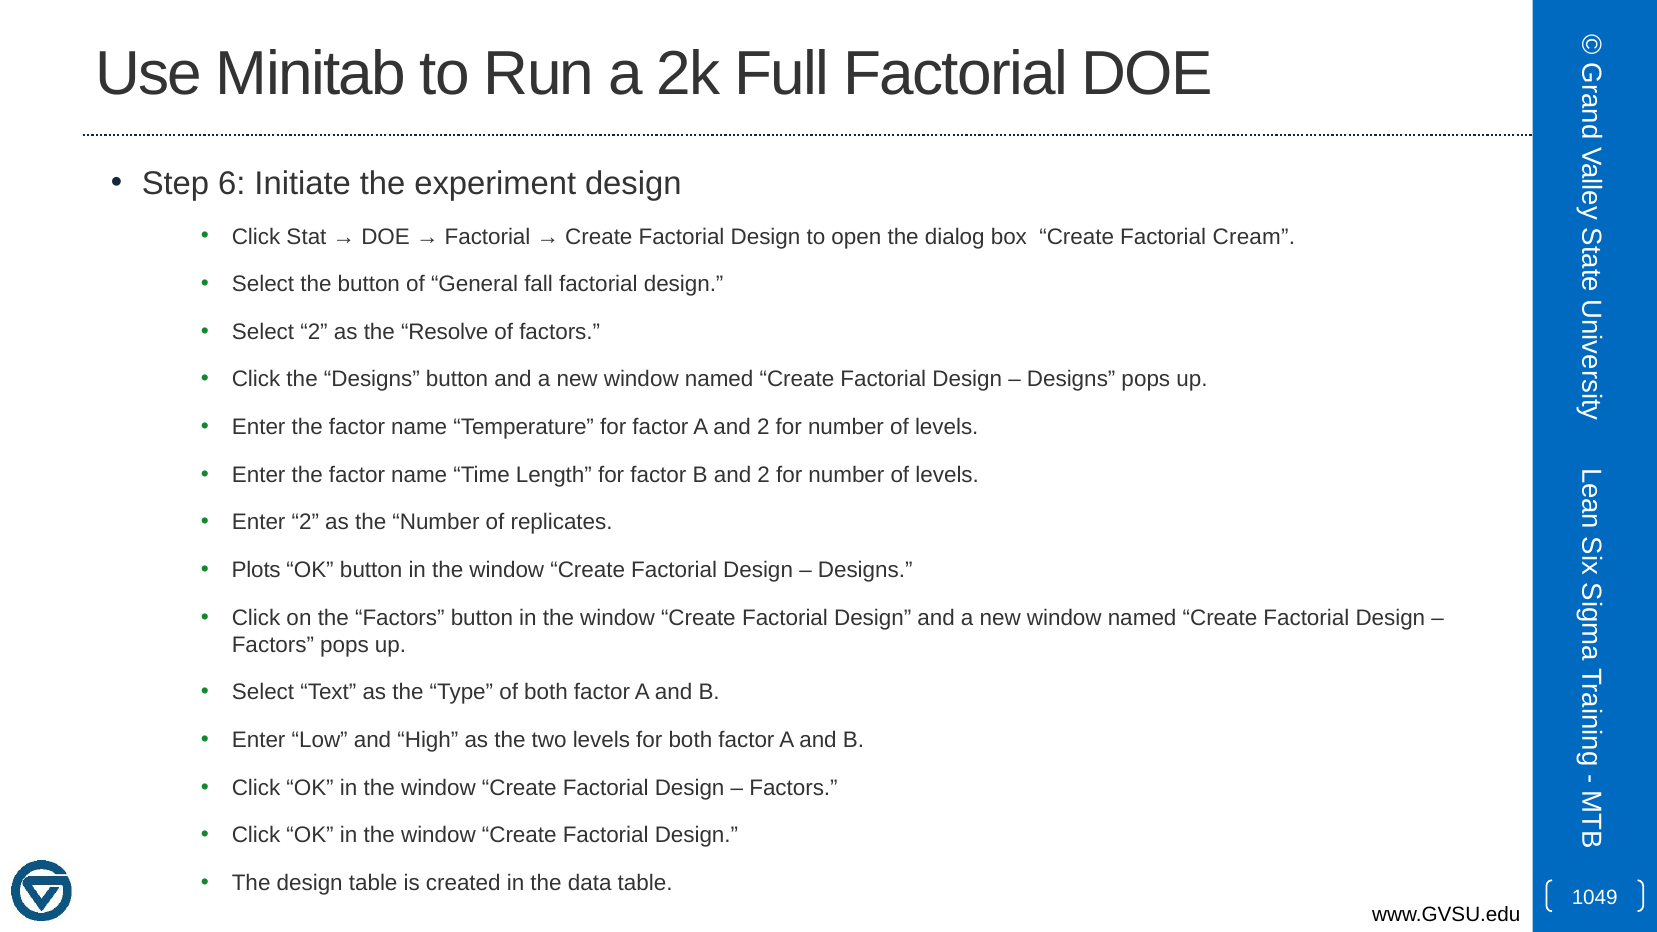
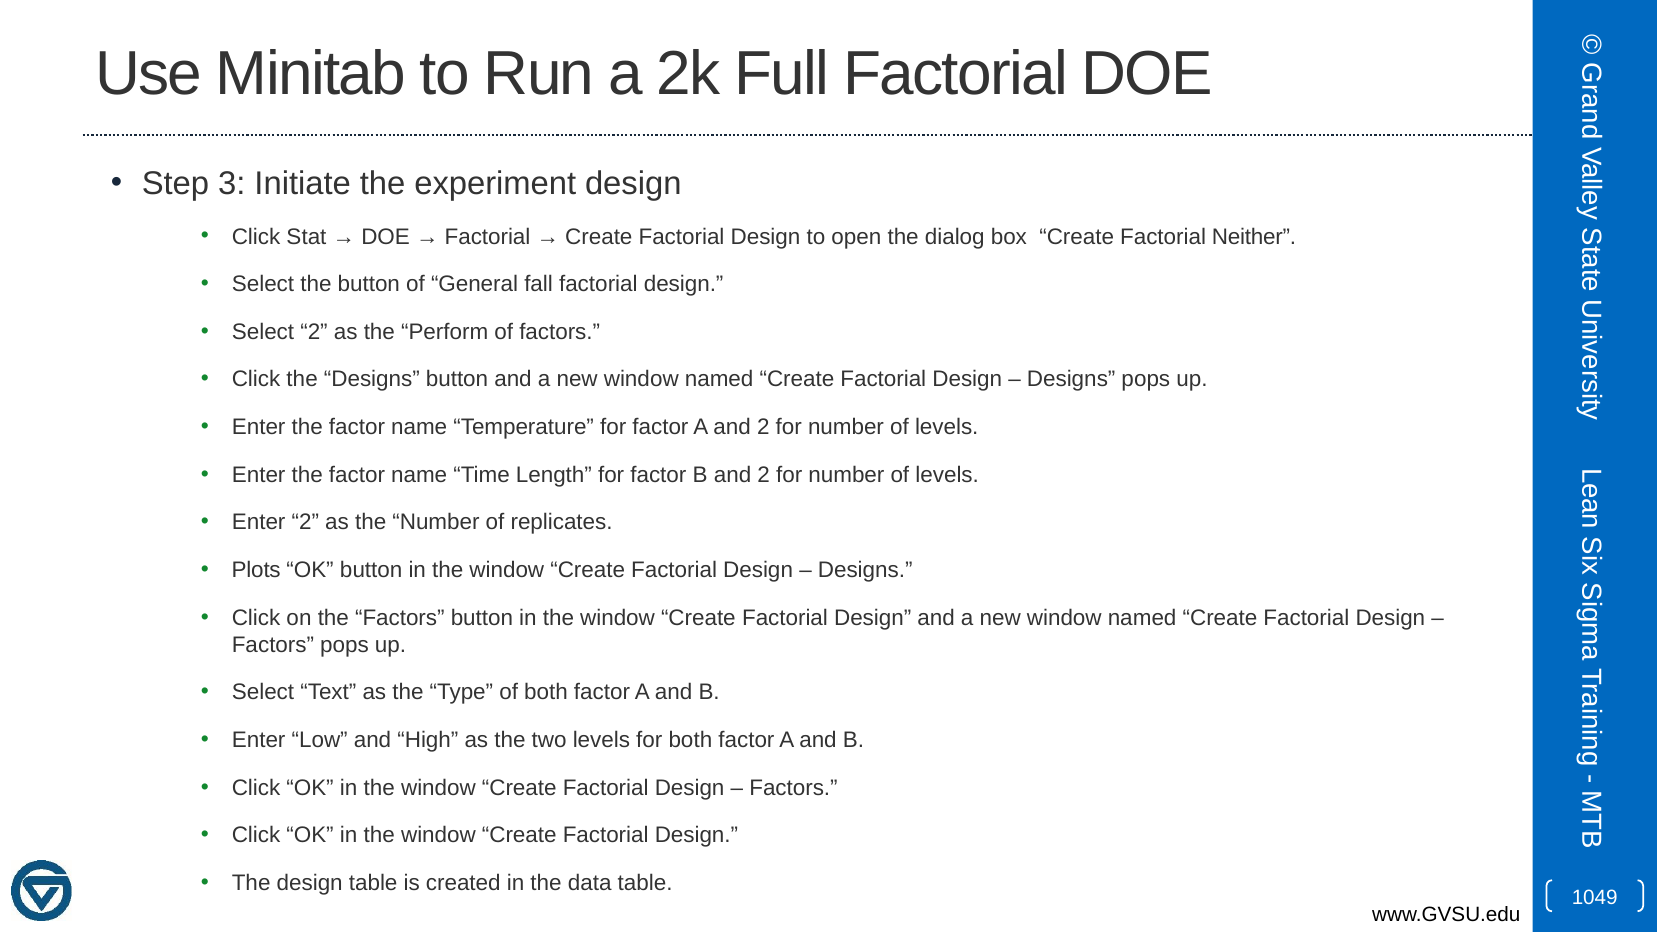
6: 6 -> 3 (232, 184)
Cream: Cream -> Neither (1254, 237)
Resolve: Resolve -> Perform (445, 332)
